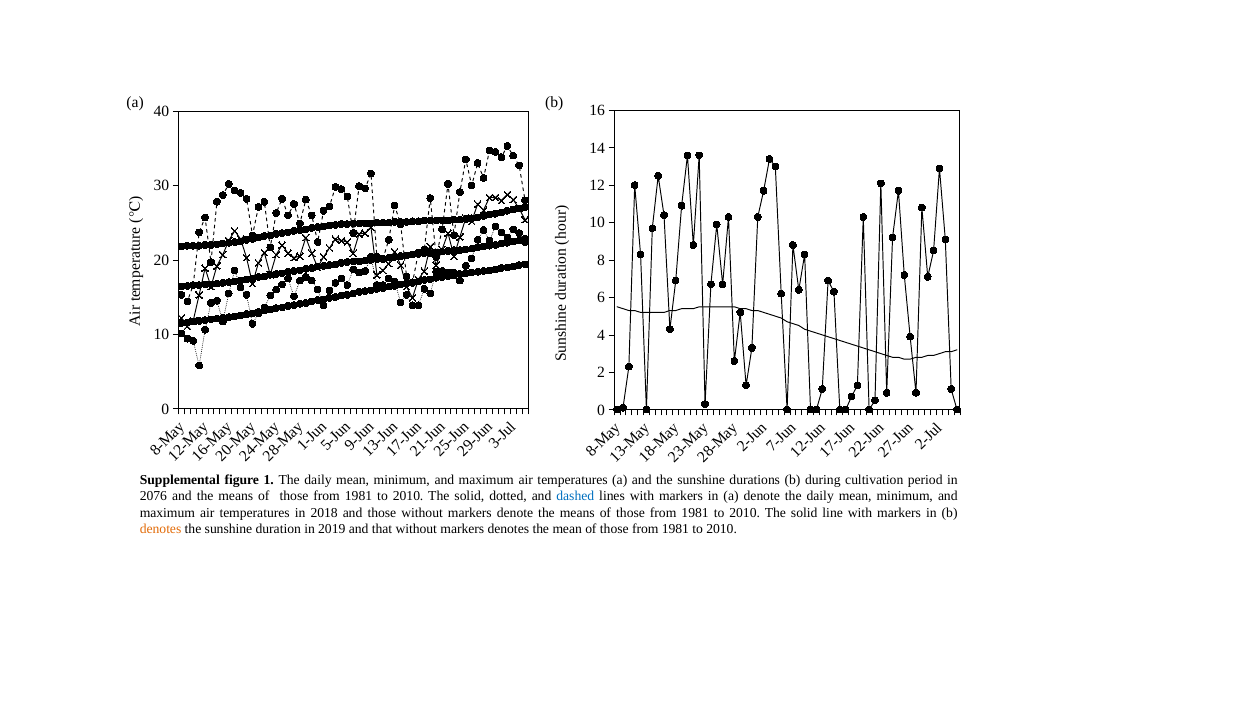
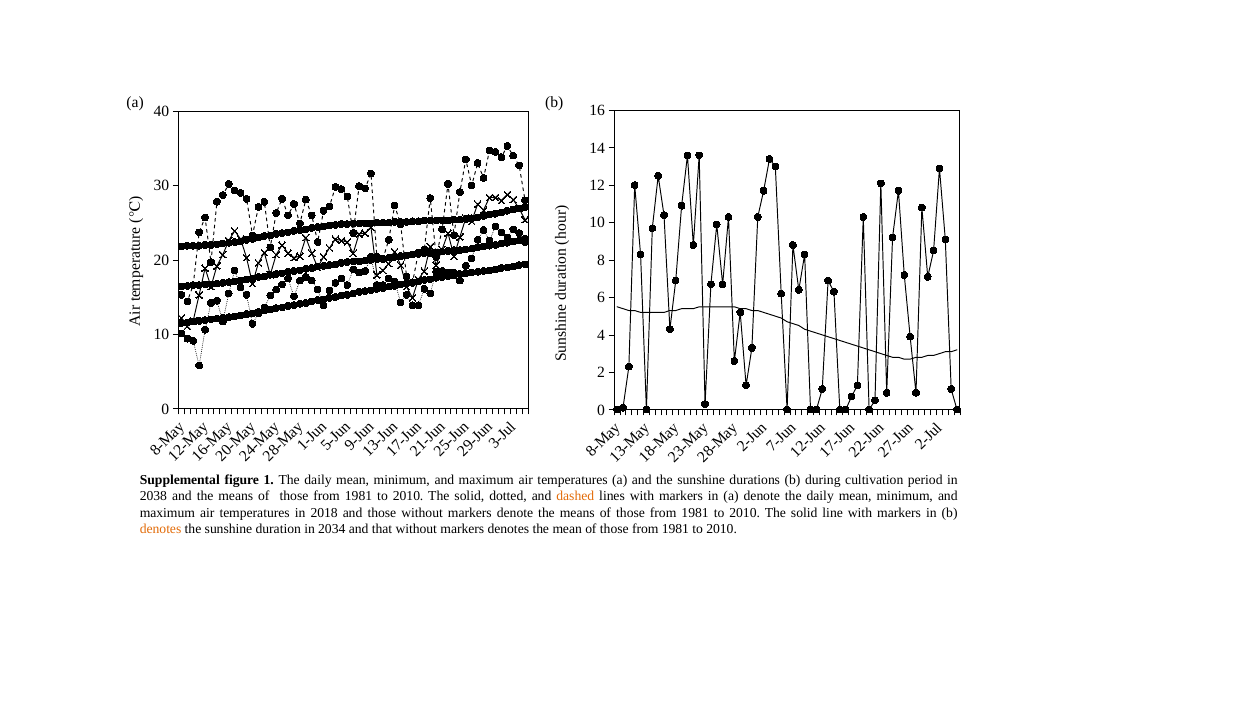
2076: 2076 -> 2038 (153, 496)
dashed colour: blue -> orange (575, 496)
2019: 2019 -> 2034 (332, 529)
